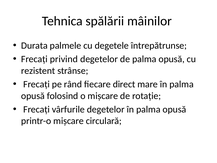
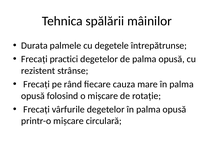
privind: privind -> practici (64, 59)
direct: direct -> cauza (124, 84)
